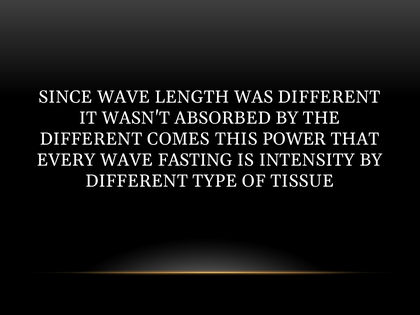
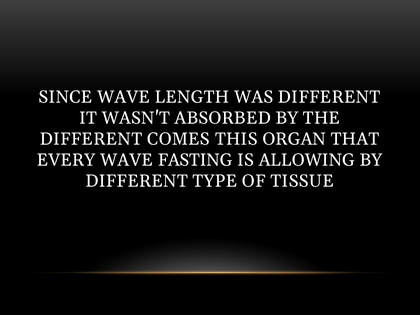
POWER: POWER -> ORGAN (294, 139)
INTENSITY: INTENSITY -> ALLOWING (307, 160)
